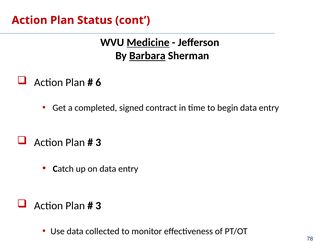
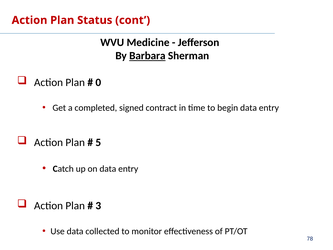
Medicine underline: present -> none (148, 42)
6: 6 -> 0 (98, 82)
3: 3 -> 5 (98, 142)
